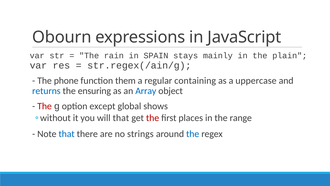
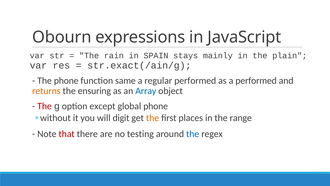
str.regex(/ain/g: str.regex(/ain/g -> str.exact(/ain/g (139, 65)
them: them -> same (125, 80)
regular containing: containing -> performed (195, 80)
a uppercase: uppercase -> performed (256, 80)
returns colour: blue -> orange (46, 91)
global shows: shows -> phone (156, 106)
will that: that -> digit (121, 118)
the colour: red -> orange (153, 118)
that colour: blue -> red (67, 134)
strings: strings -> testing (140, 134)
